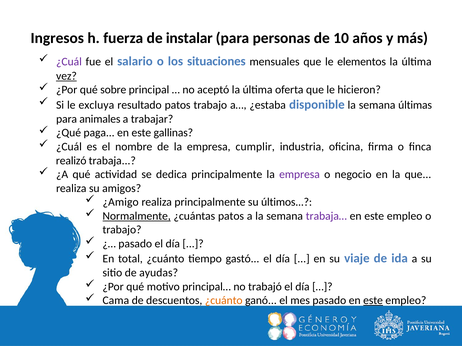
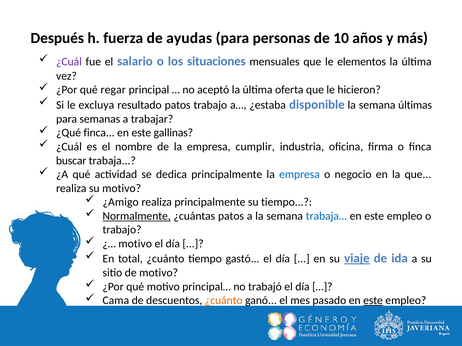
Ingresos: Ingresos -> Después (57, 38)
instalar: instalar -> ayudas (189, 38)
vez underline: present -> none (66, 76)
sobre: sobre -> regar (113, 90)
animales: animales -> semanas (100, 119)
¿Qué paga: paga -> finca (99, 133)
realizó: realizó -> buscar (71, 161)
empresa colour: purple -> blue (300, 175)
su amigos: amigos -> motivo (122, 188)
su últimos: últimos -> tiempo (287, 202)
trabaja… colour: purple -> blue (326, 216)
pasado: pasado -> motivo (135, 244)
viaje underline: none -> present (357, 259)
de ayudas: ayudas -> motivo (159, 273)
